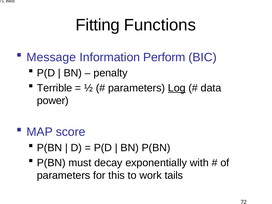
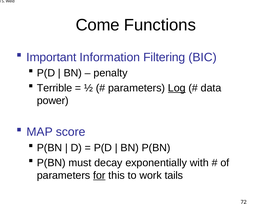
Fitting: Fitting -> Come (98, 25)
Message: Message -> Important (51, 57)
Perform: Perform -> Filtering (164, 57)
for underline: none -> present (99, 175)
